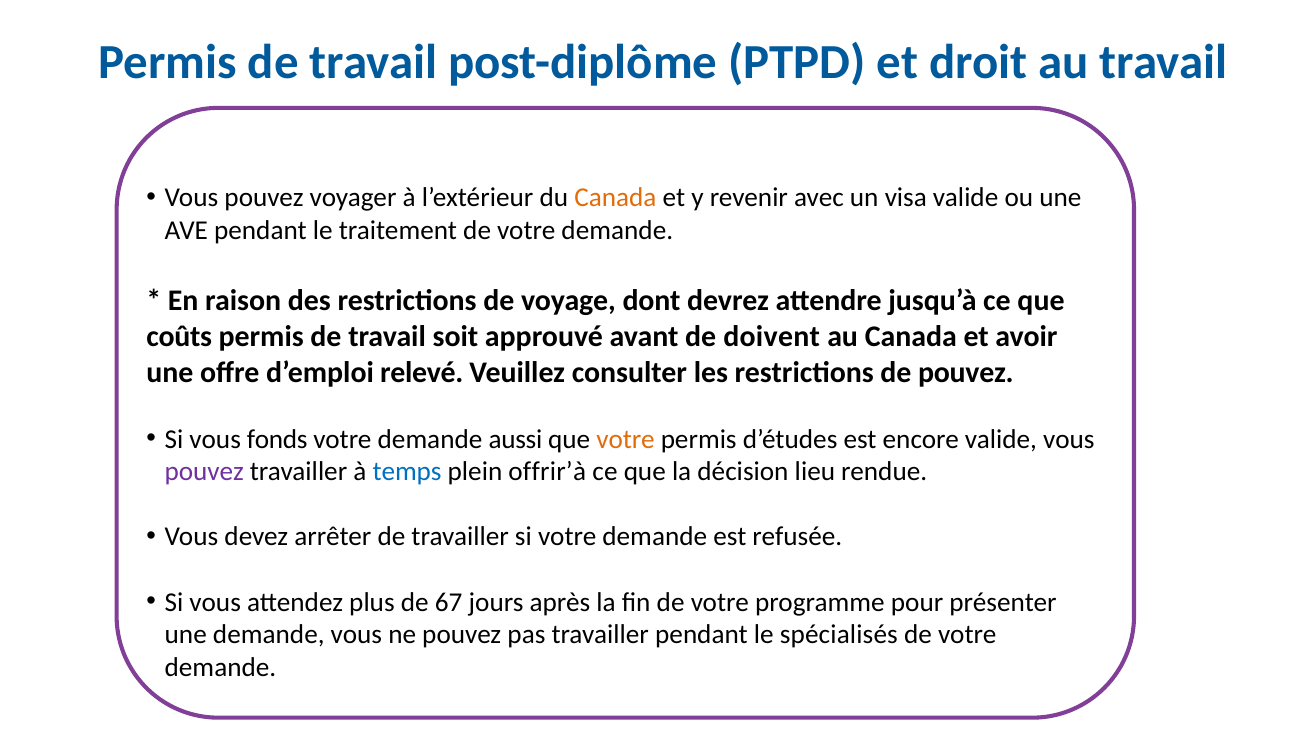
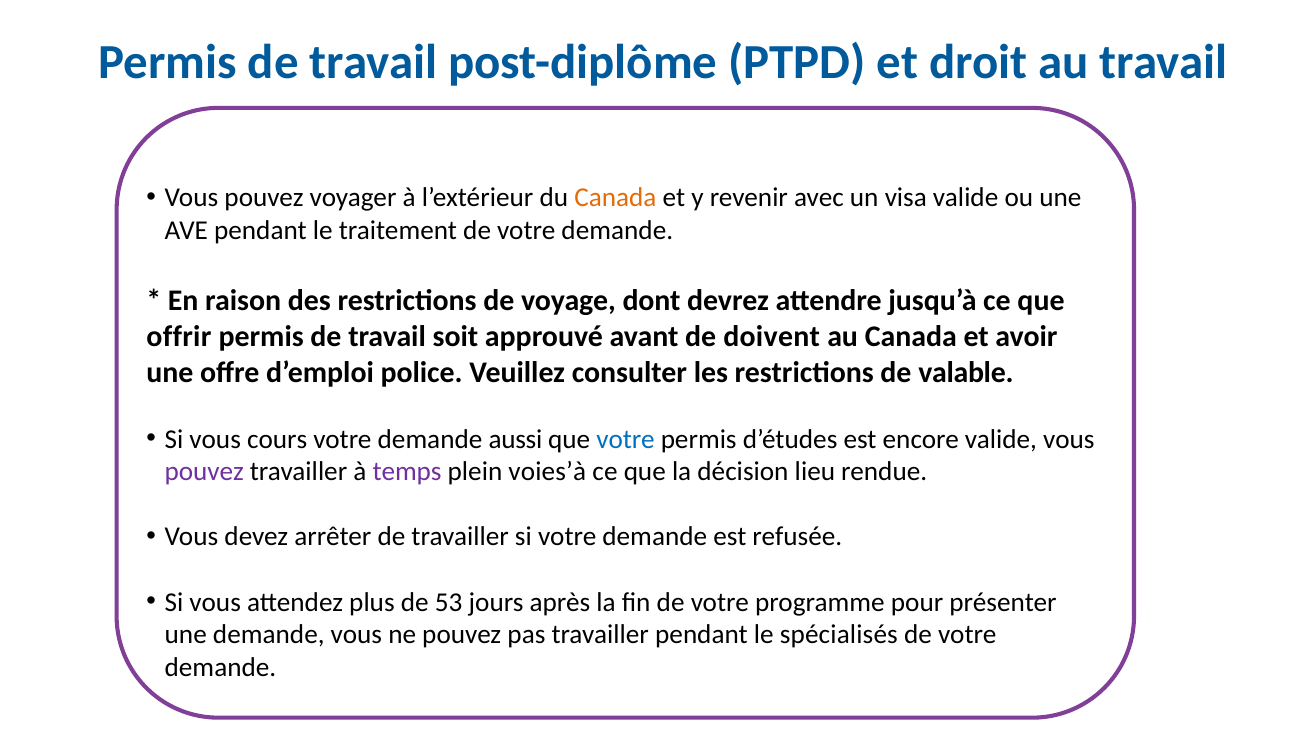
coûts: coûts -> offrir (179, 337)
relevé: relevé -> police (422, 372)
de pouvez: pouvez -> valable (966, 372)
fonds: fonds -> cours (277, 439)
votre colour: orange -> blue (626, 439)
temps colour: blue -> purple (407, 472)
offrir’à: offrir’à -> voies’à (547, 472)
67: 67 -> 53 (449, 602)
